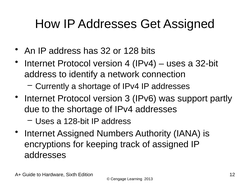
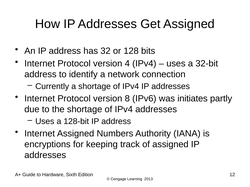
3: 3 -> 8 (127, 99)
support: support -> initiates (193, 99)
